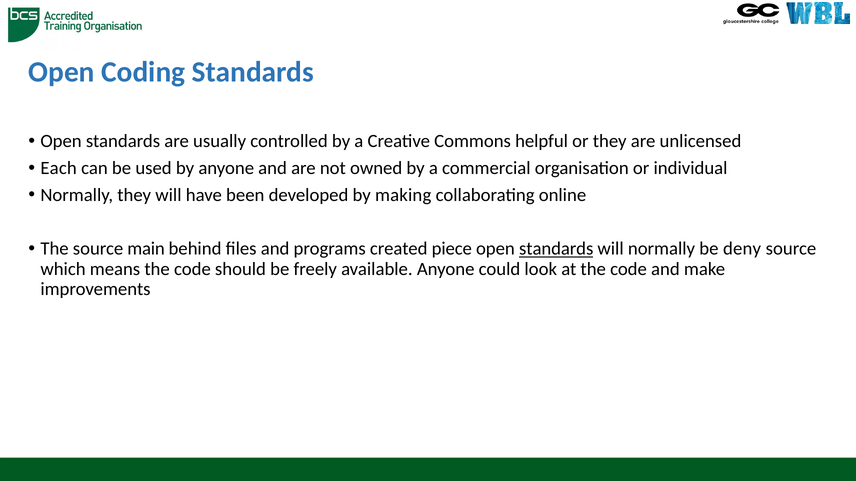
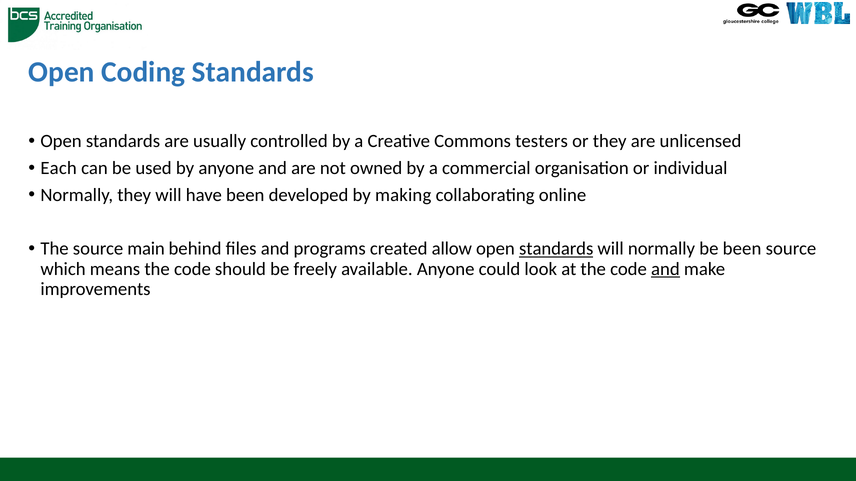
helpful: helpful -> testers (542, 141)
piece: piece -> allow (452, 249)
be deny: deny -> been (742, 249)
and underline: none -> present (665, 269)
